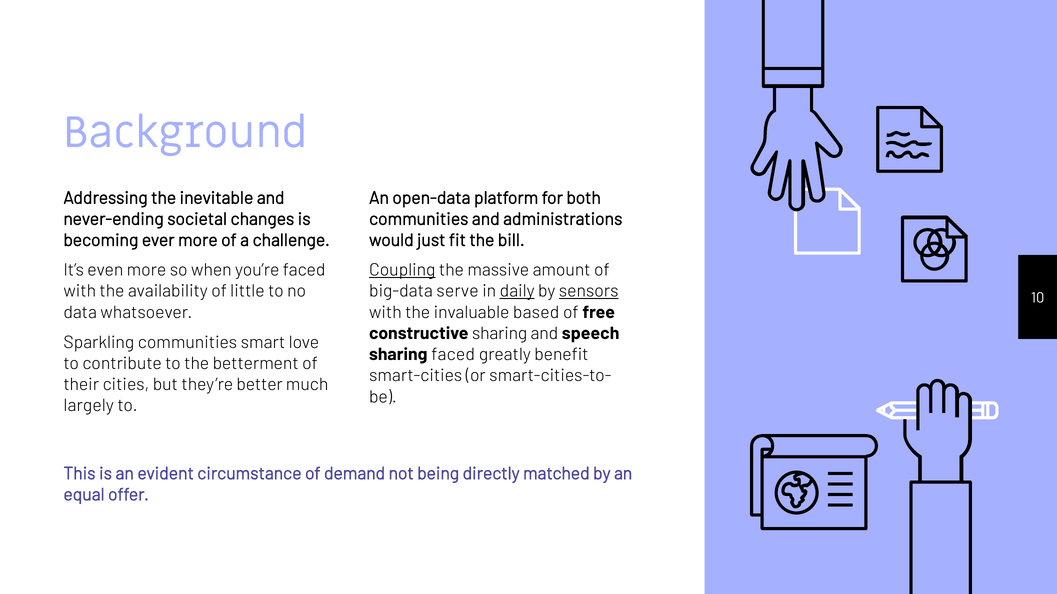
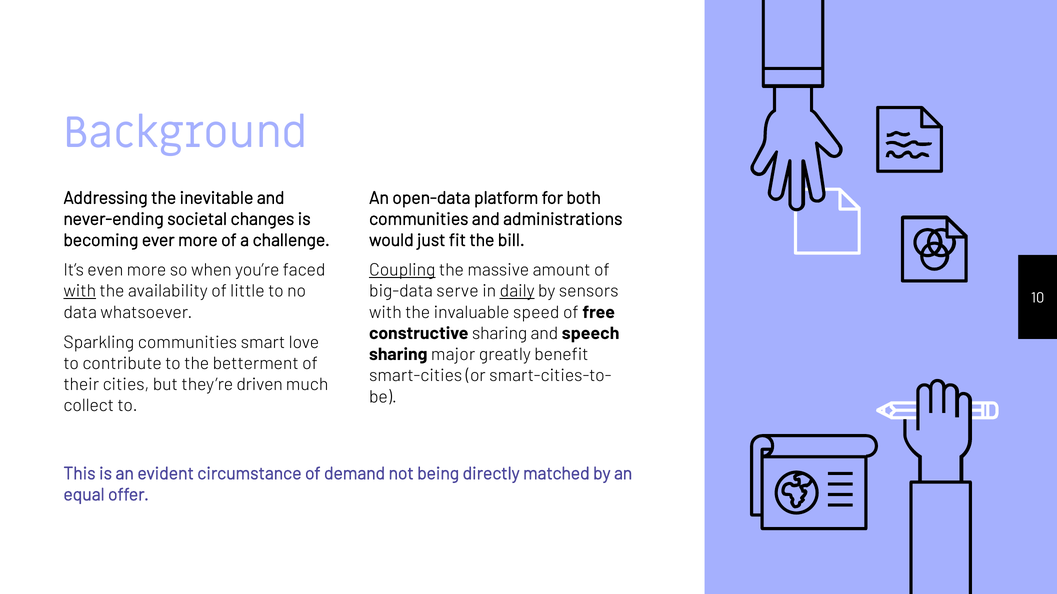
with underline: none -> present (80, 291)
sensors underline: present -> none (589, 291)
based: based -> speed (536, 313)
sharing faced: faced -> major (453, 355)
better: better -> driven (260, 385)
largely: largely -> collect (89, 406)
